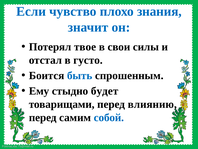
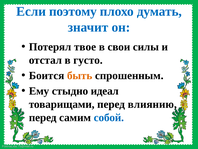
чувство: чувство -> поэтому (73, 11)
знания: знания -> думать (159, 11)
быть colour: blue -> orange (80, 75)
будет: будет -> идеал (105, 91)
